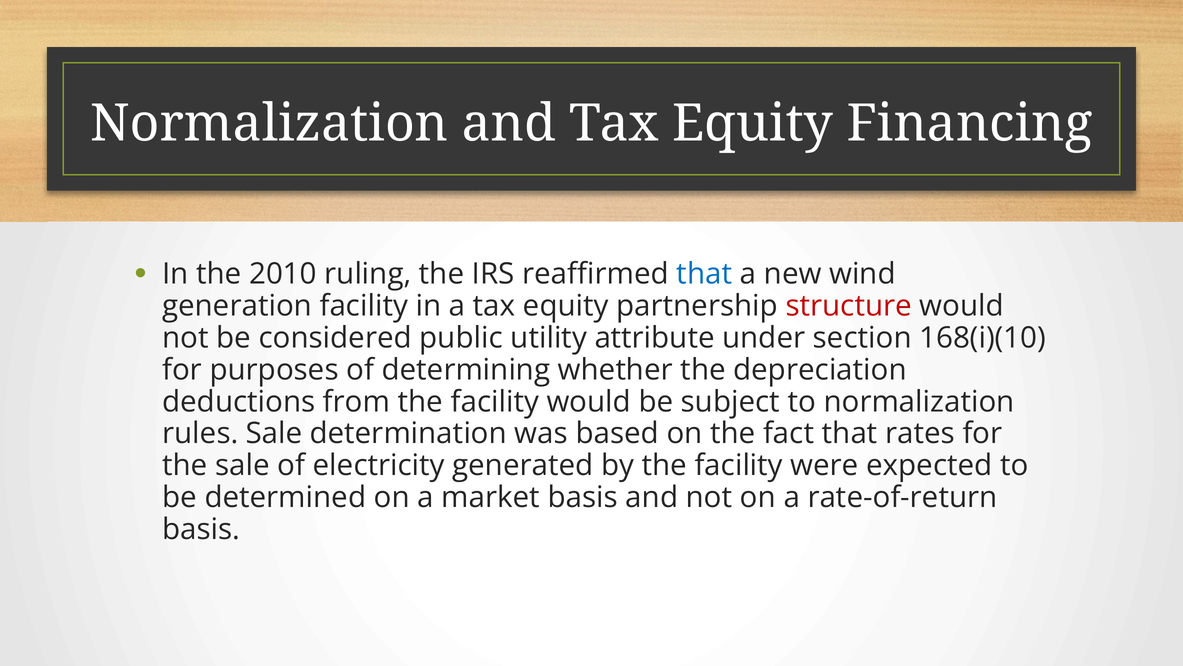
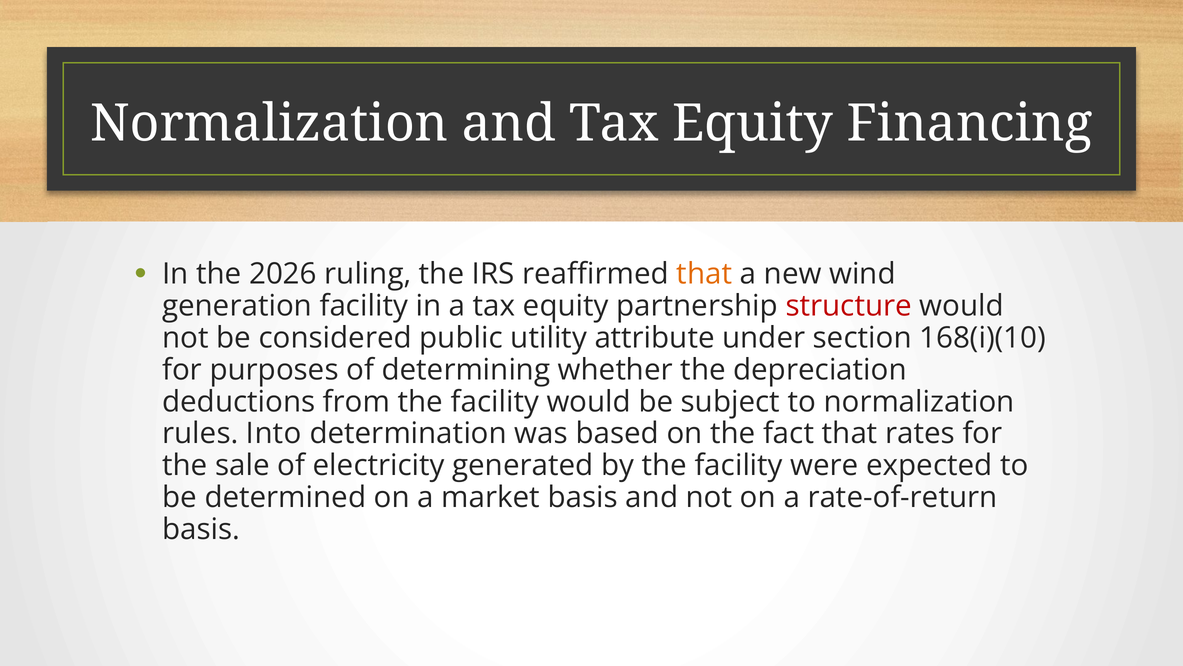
2010: 2010 -> 2026 (283, 274)
that colour: blue -> orange (704, 274)
rules Sale: Sale -> Into (274, 433)
